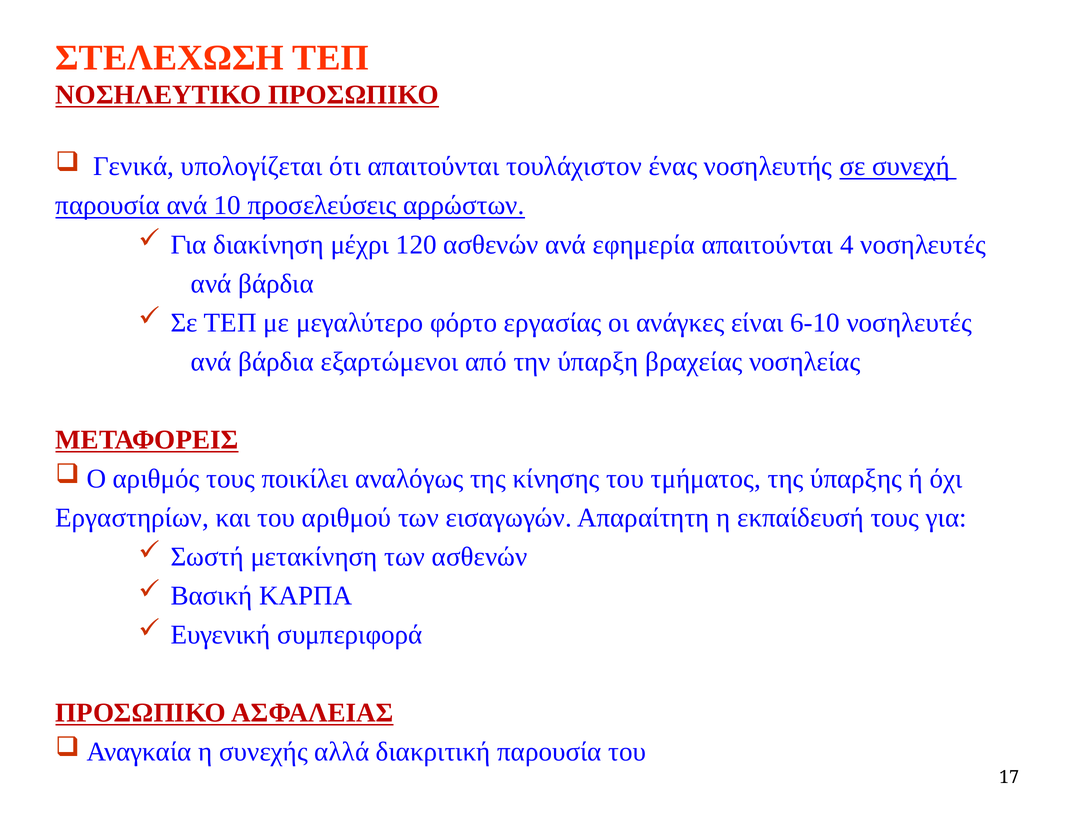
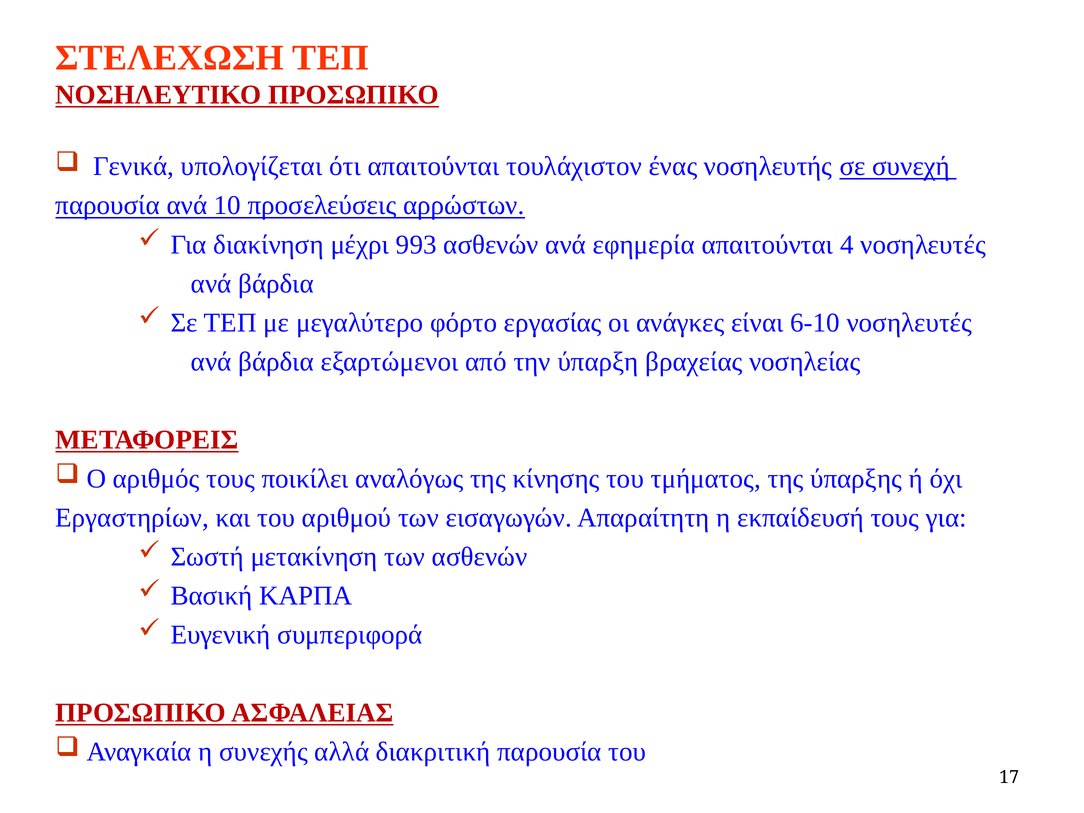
120: 120 -> 993 (416, 245)
